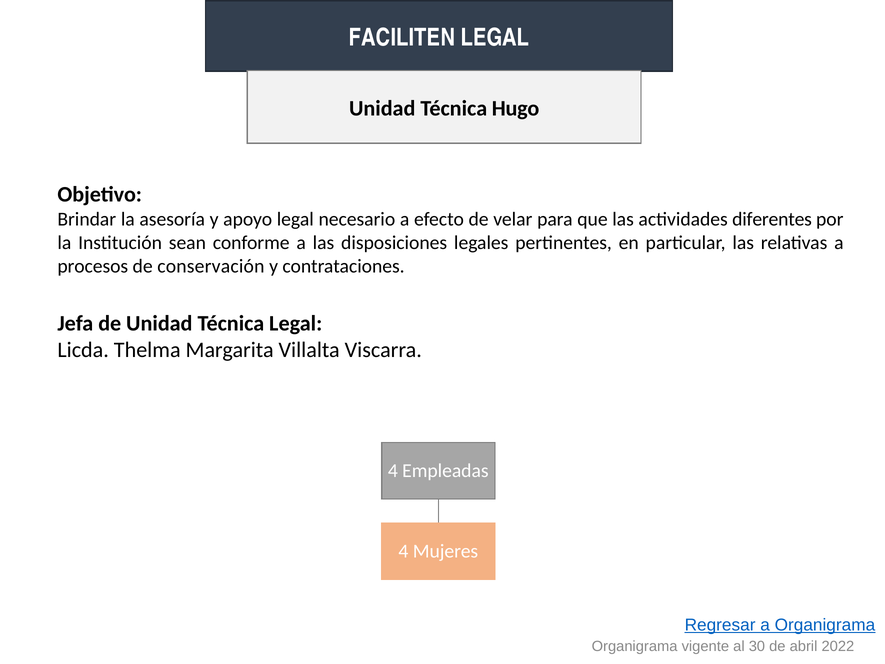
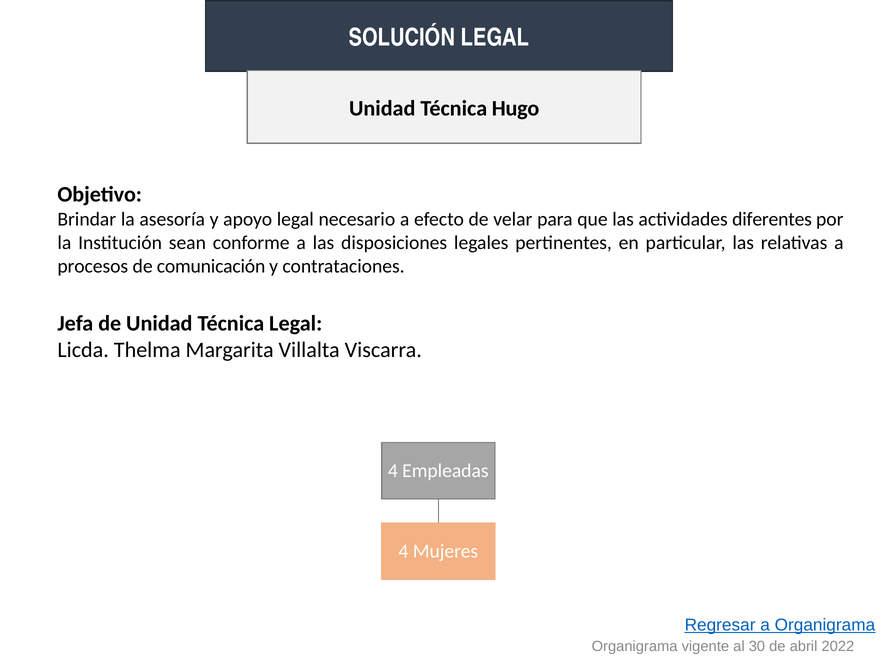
FACILITEN: FACILITEN -> SOLUCIÓN (402, 38)
conservación: conservación -> comunicación (211, 266)
